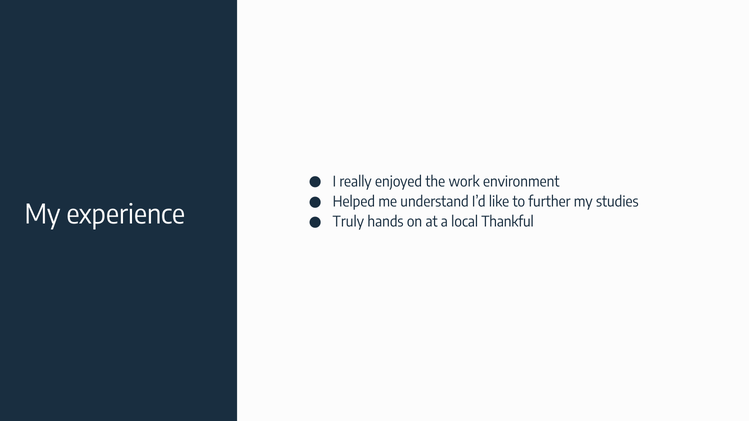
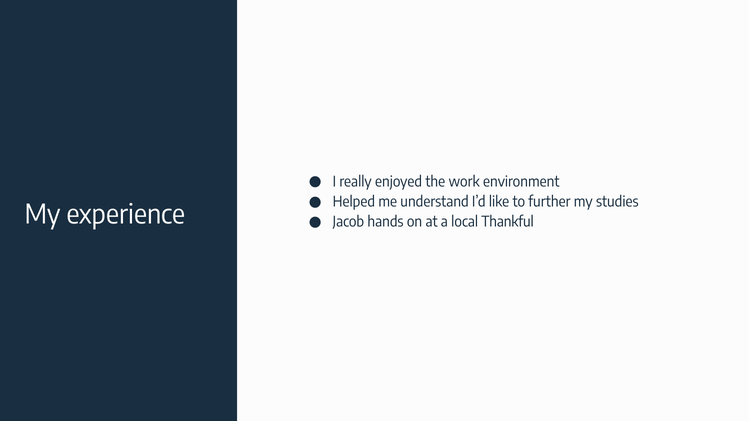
Truly: Truly -> Jacob (348, 222)
